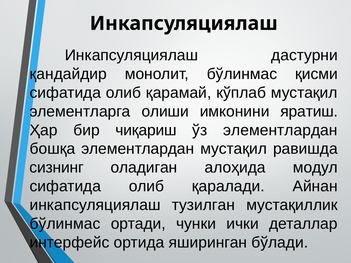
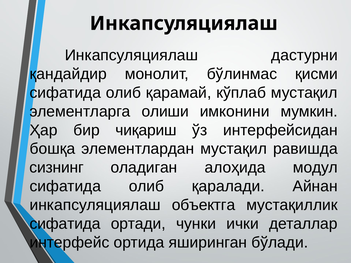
яратиш: яратиш -> мумкин (309, 112)
ўз элементлардан: элементлардан -> интерфейсидан (280, 130)
тузилган: тузилган -> объектга (204, 205)
бўлинмас: бўлинмас -> сифатида (65, 224)
